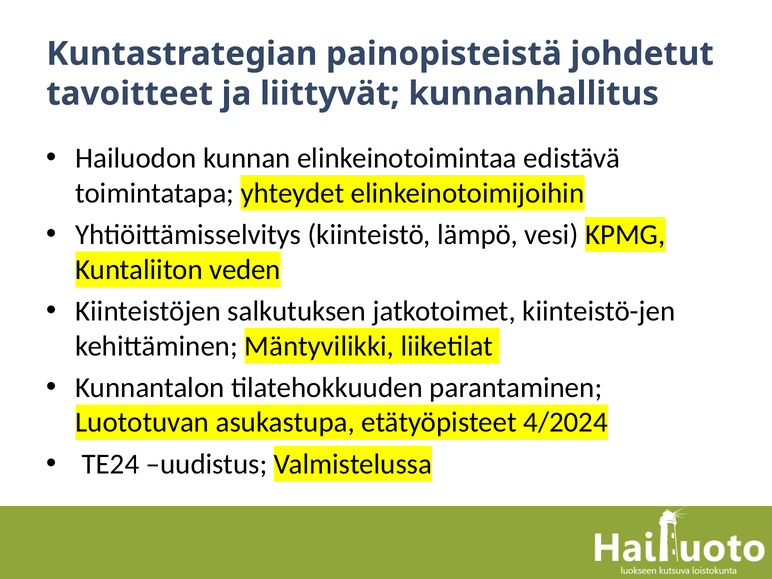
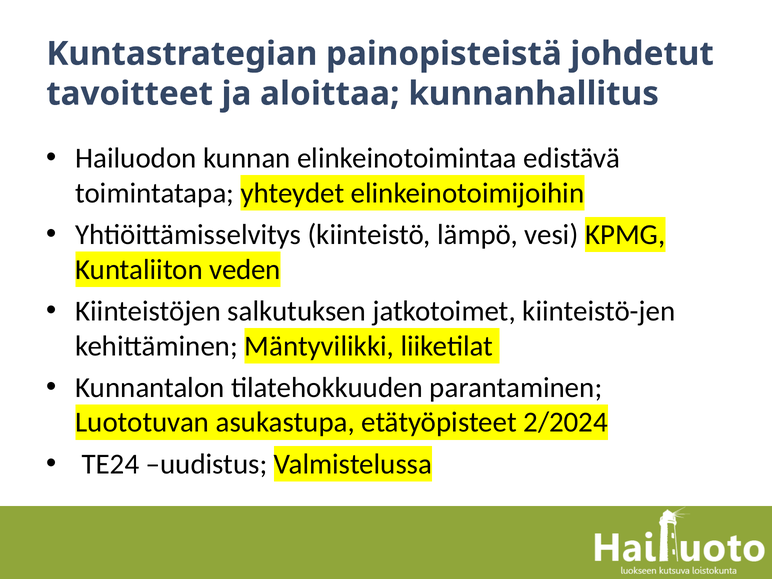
liittyvät: liittyvät -> aloittaa (330, 94)
4/2024: 4/2024 -> 2/2024 (566, 422)
